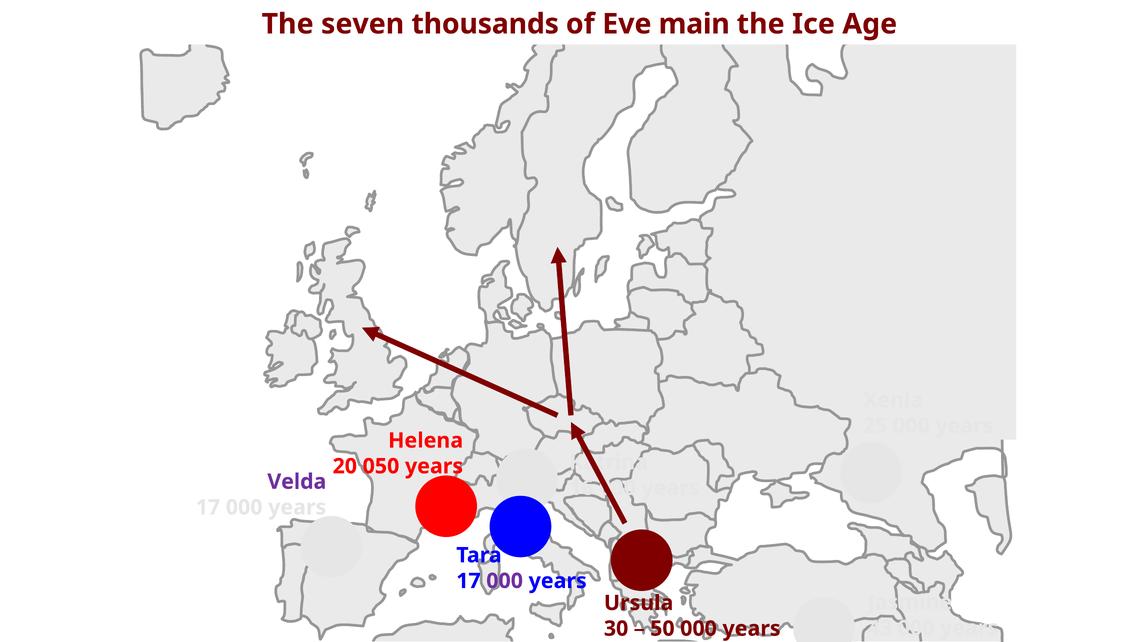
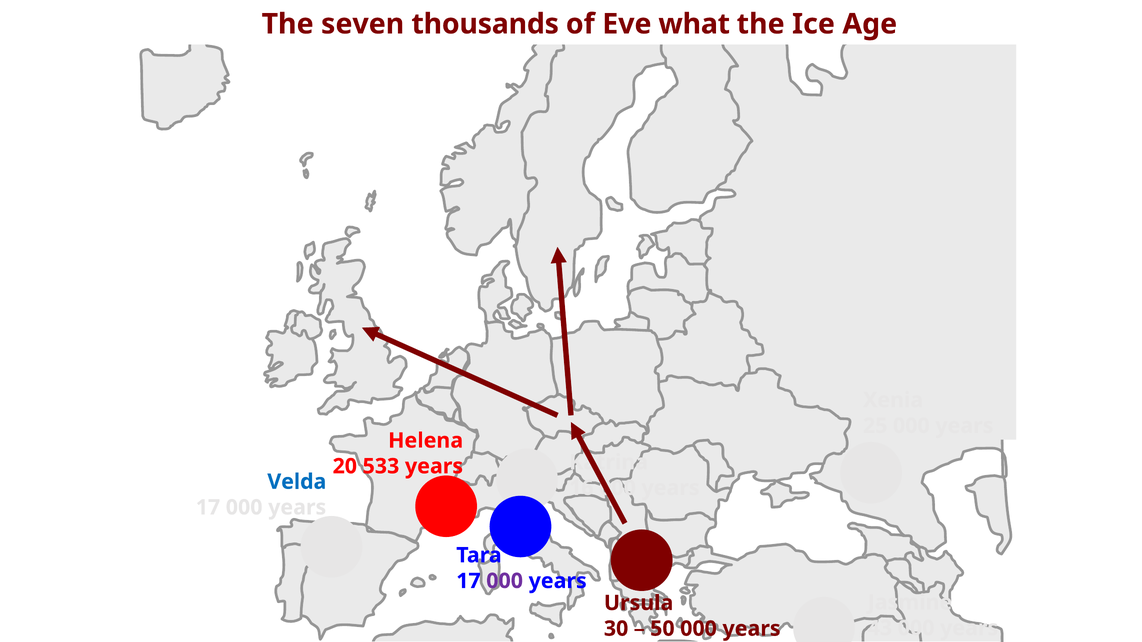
main: main -> what (694, 24)
050: 050 -> 533 (381, 467)
Velda colour: purple -> blue (297, 482)
